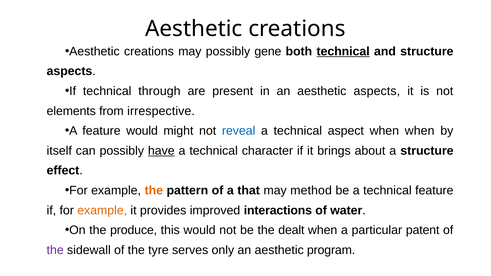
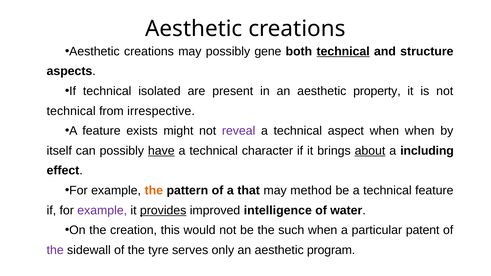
through: through -> isolated (159, 91)
aesthetic aspects: aspects -> property (377, 91)
elements: elements -> technical (71, 111)
feature would: would -> exists (142, 131)
reveal colour: blue -> purple (239, 131)
about underline: none -> present (370, 151)
a structure: structure -> including (427, 151)
example colour: orange -> purple (102, 210)
provides underline: none -> present (163, 210)
interactions: interactions -> intelligence (278, 210)
produce: produce -> creation (134, 230)
dealt: dealt -> such (291, 230)
